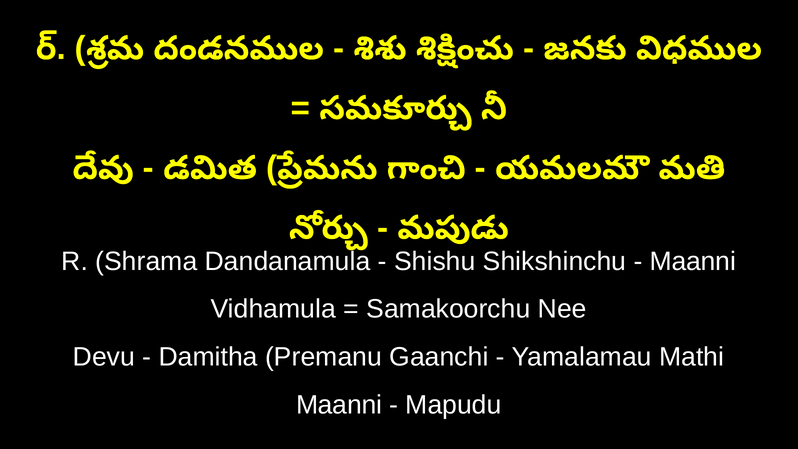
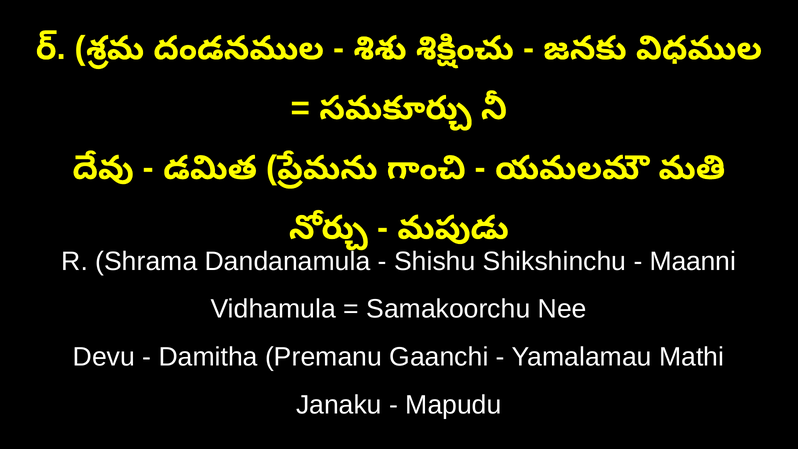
Maanni: Maanni -> Janaku (339, 405)
